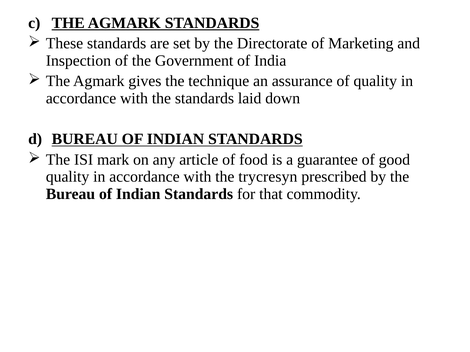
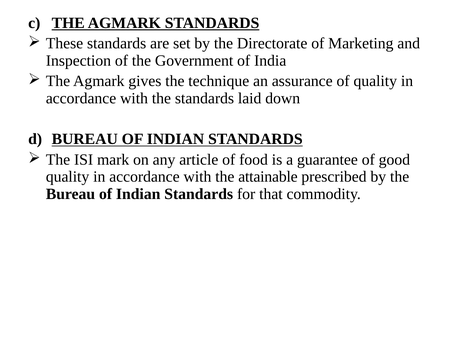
trycresyn: trycresyn -> attainable (268, 177)
